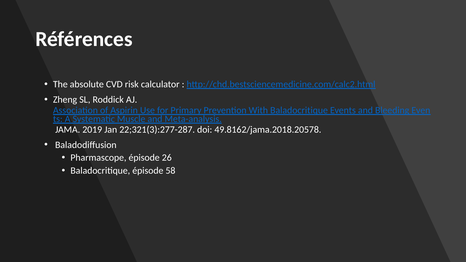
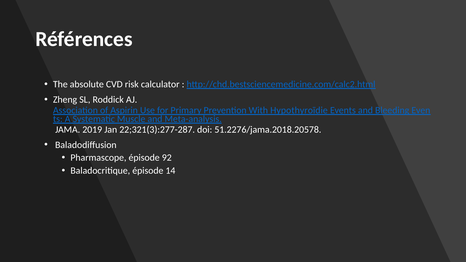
With Baladocritique: Baladocritique -> Hypothyroïdie (299, 110)
49.8162/jama.2018.20578: 49.8162/jama.2018.20578 -> 51.2276/jama.2018.20578 (268, 130)
26: 26 -> 92 (167, 158)
58: 58 -> 14 (170, 171)
